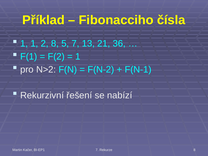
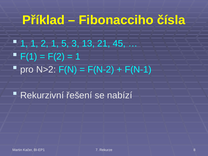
2 8: 8 -> 1 (55, 44)
5 7: 7 -> 3 (75, 44)
36: 36 -> 45 (119, 44)
